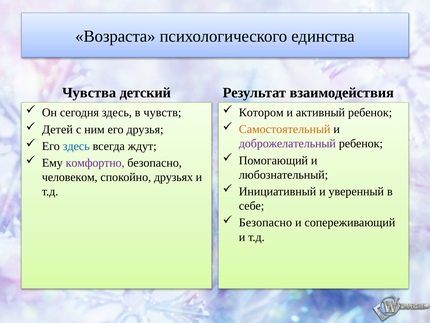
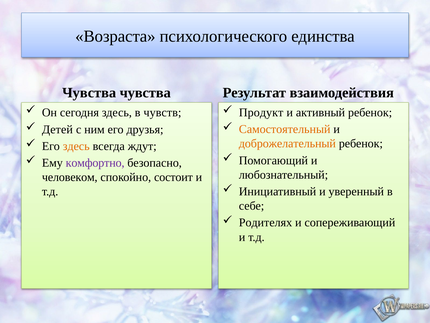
Чувства детский: детский -> чувства (145, 93)
Котором: Котором -> Продукт (261, 112)
доброжелательный colour: purple -> orange (287, 143)
здесь colour: blue -> orange (76, 146)
друзьях: друзьях -> состоит (174, 177)
Безопасно: Безопасно -> Родителях (266, 222)
